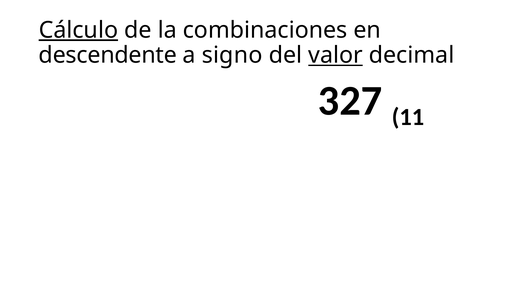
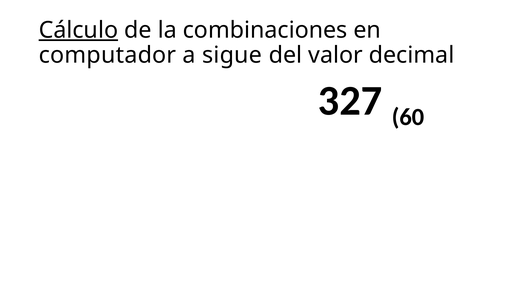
descendente: descendente -> computador (108, 55)
signo: signo -> sigue (232, 55)
valor underline: present -> none (336, 55)
11: 11 -> 60 (408, 117)
